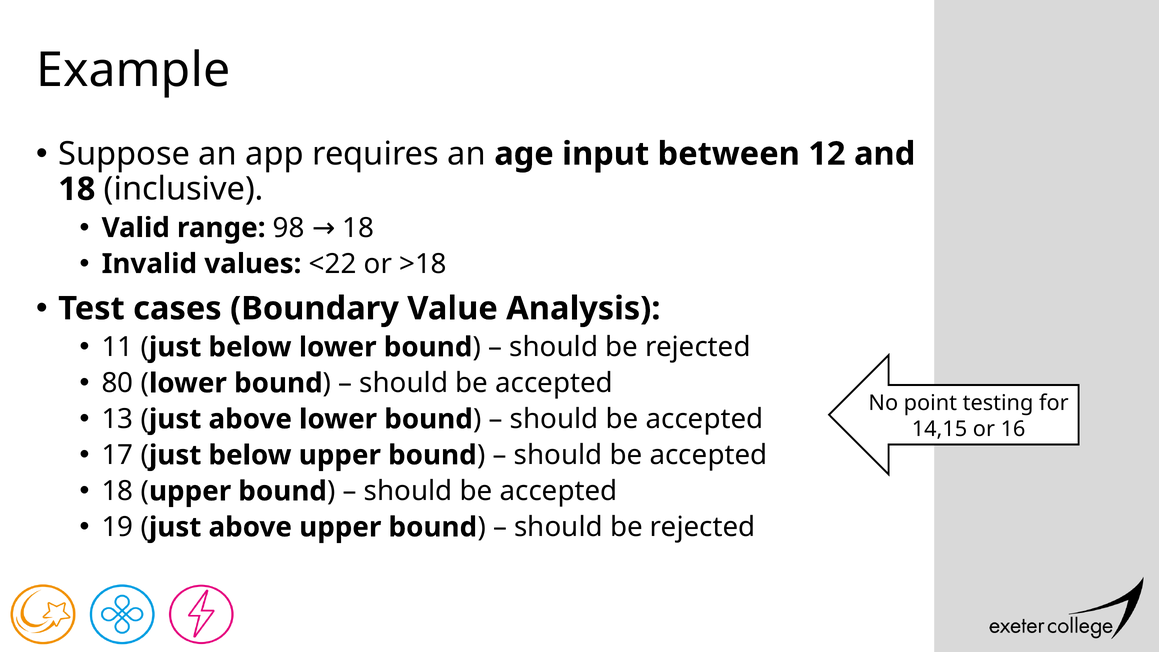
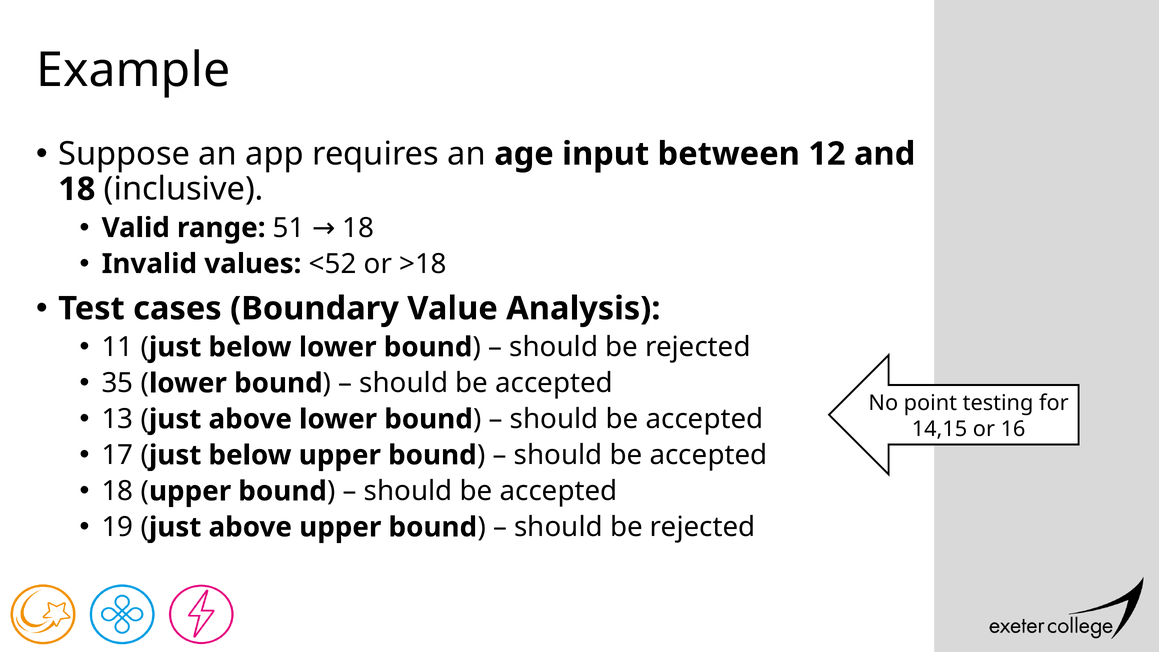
98: 98 -> 51 (289, 228)
<22: <22 -> <52 (333, 264)
80: 80 -> 35 (118, 383)
